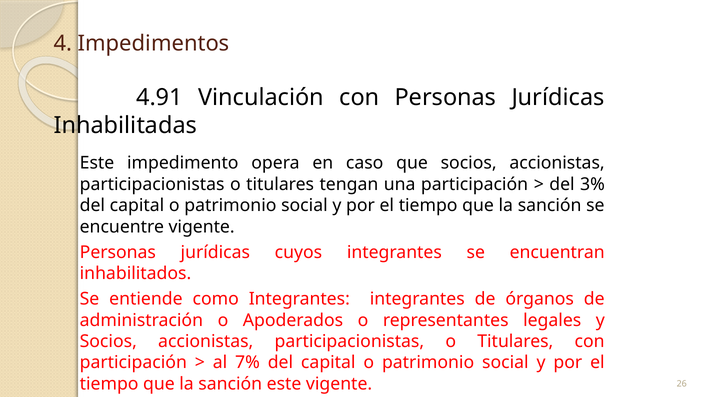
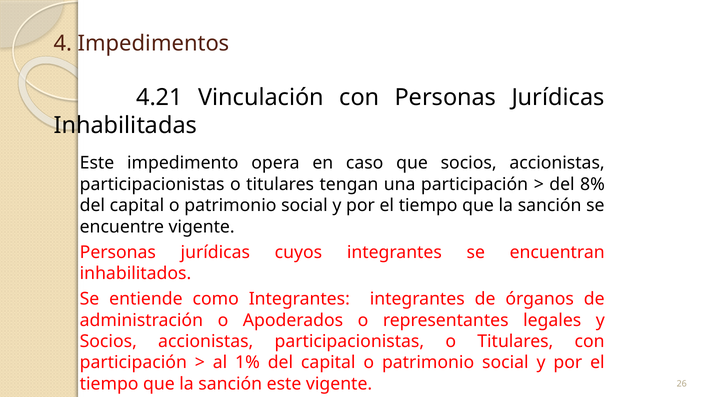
4.91: 4.91 -> 4.21 (160, 97)
3%: 3% -> 8% (592, 184)
7%: 7% -> 1% (247, 362)
